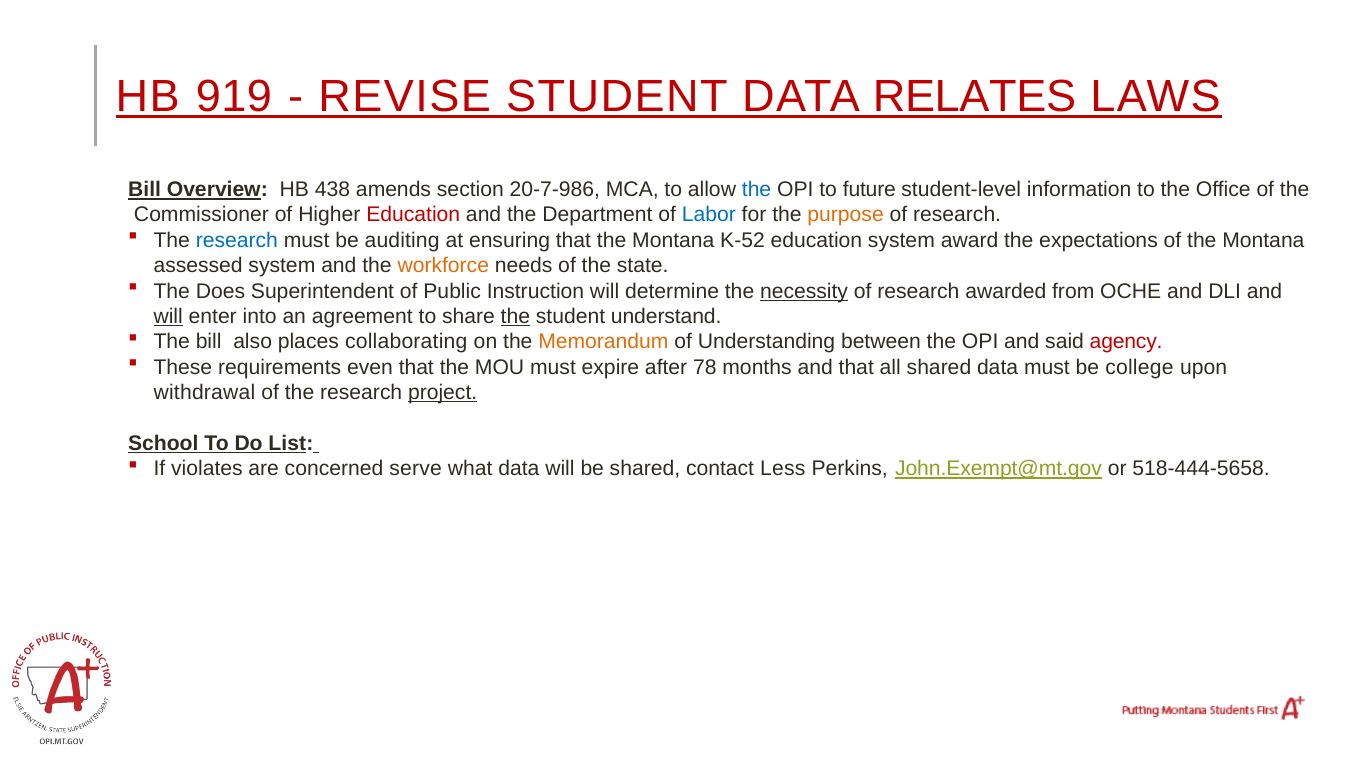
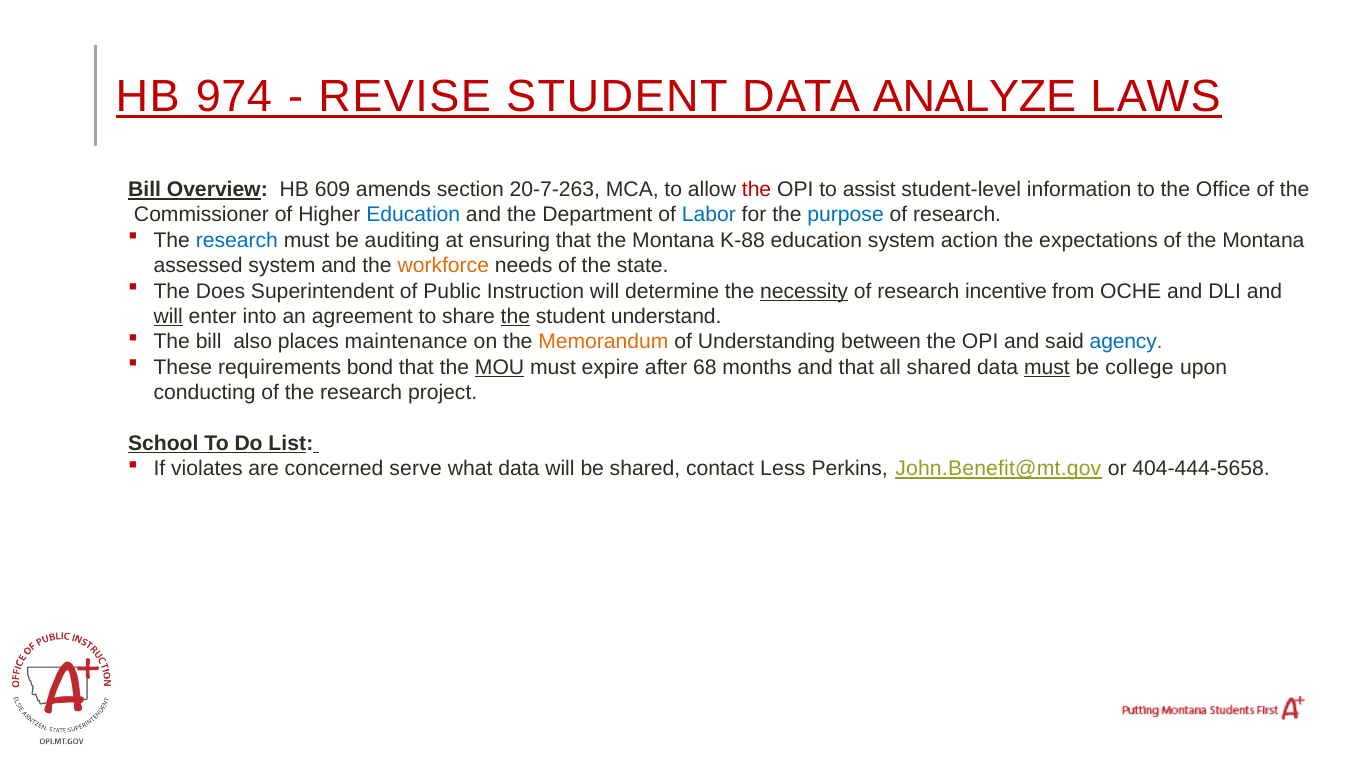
919: 919 -> 974 (234, 97)
RELATES: RELATES -> ANALYZE (974, 97)
438: 438 -> 609 (333, 190)
20-7-986: 20-7-986 -> 20-7-263 (555, 190)
the colour: blue -> red (757, 190)
future: future -> assist (869, 190)
Education colour: red -> blue (413, 215)
purpose colour: orange -> blue (846, 215)
K-52: K-52 -> K-88 (743, 240)
award: award -> action (969, 240)
awarded: awarded -> incentive (1006, 291)
collaborating: collaborating -> maintenance (406, 342)
agency colour: red -> blue (1126, 342)
even: even -> bond (370, 367)
MOU underline: none -> present (500, 367)
78: 78 -> 68 (705, 367)
must underline: none -> present (1047, 367)
withdrawal: withdrawal -> conducting (205, 393)
project underline: present -> none (443, 393)
John.Exempt@mt.gov: John.Exempt@mt.gov -> John.Benefit@mt.gov (998, 469)
518-444-5658: 518-444-5658 -> 404-444-5658 (1201, 469)
